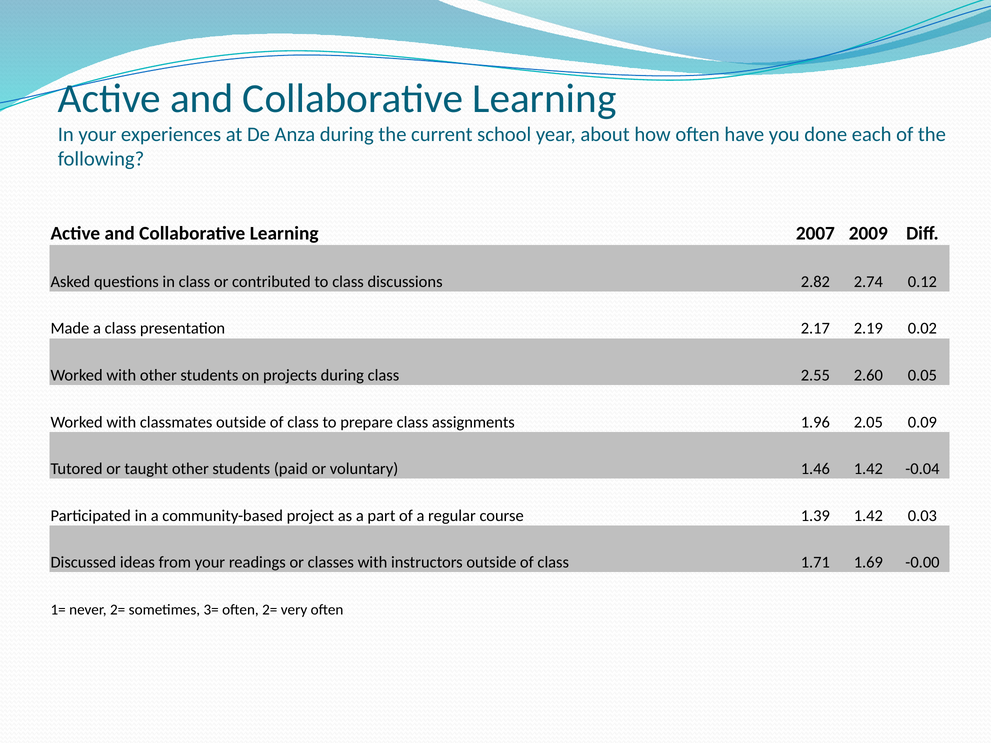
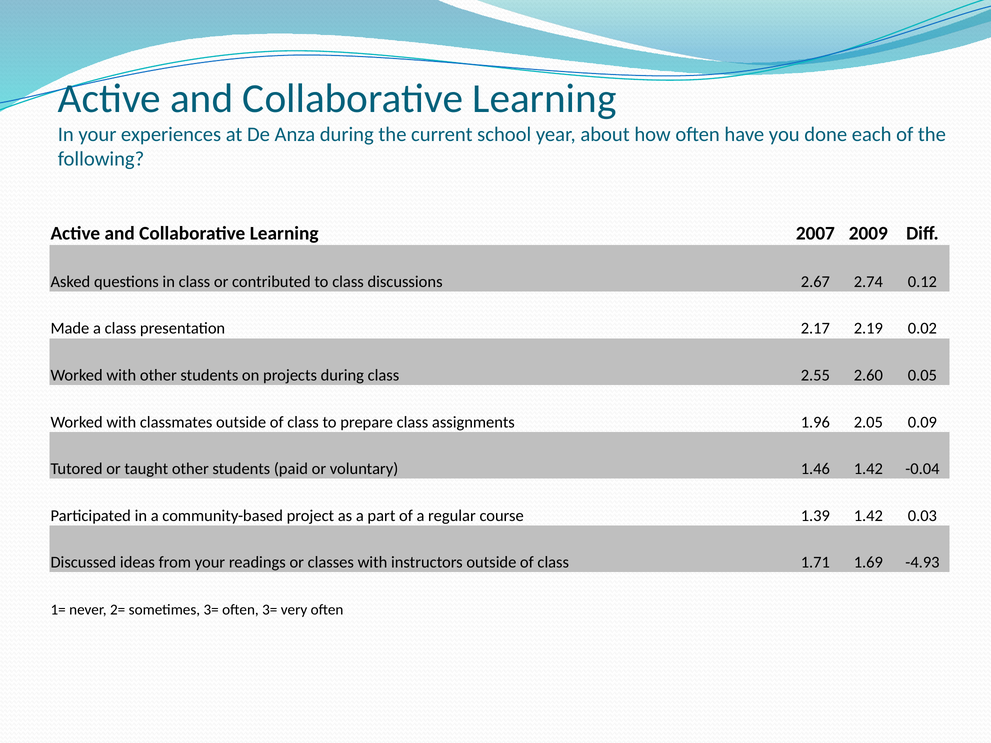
2.82: 2.82 -> 2.67 (815, 282)
-0.00: -0.00 -> -4.93 (922, 563)
often 2=: 2= -> 3= (270, 610)
